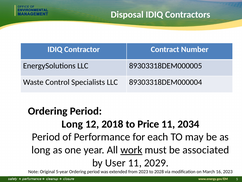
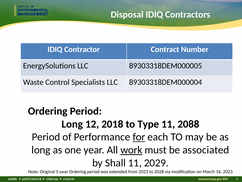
Price: Price -> Type (148, 124)
2034: 2034 -> 2088 (188, 124)
for underline: none -> present (139, 137)
User: User -> Shall (115, 162)
